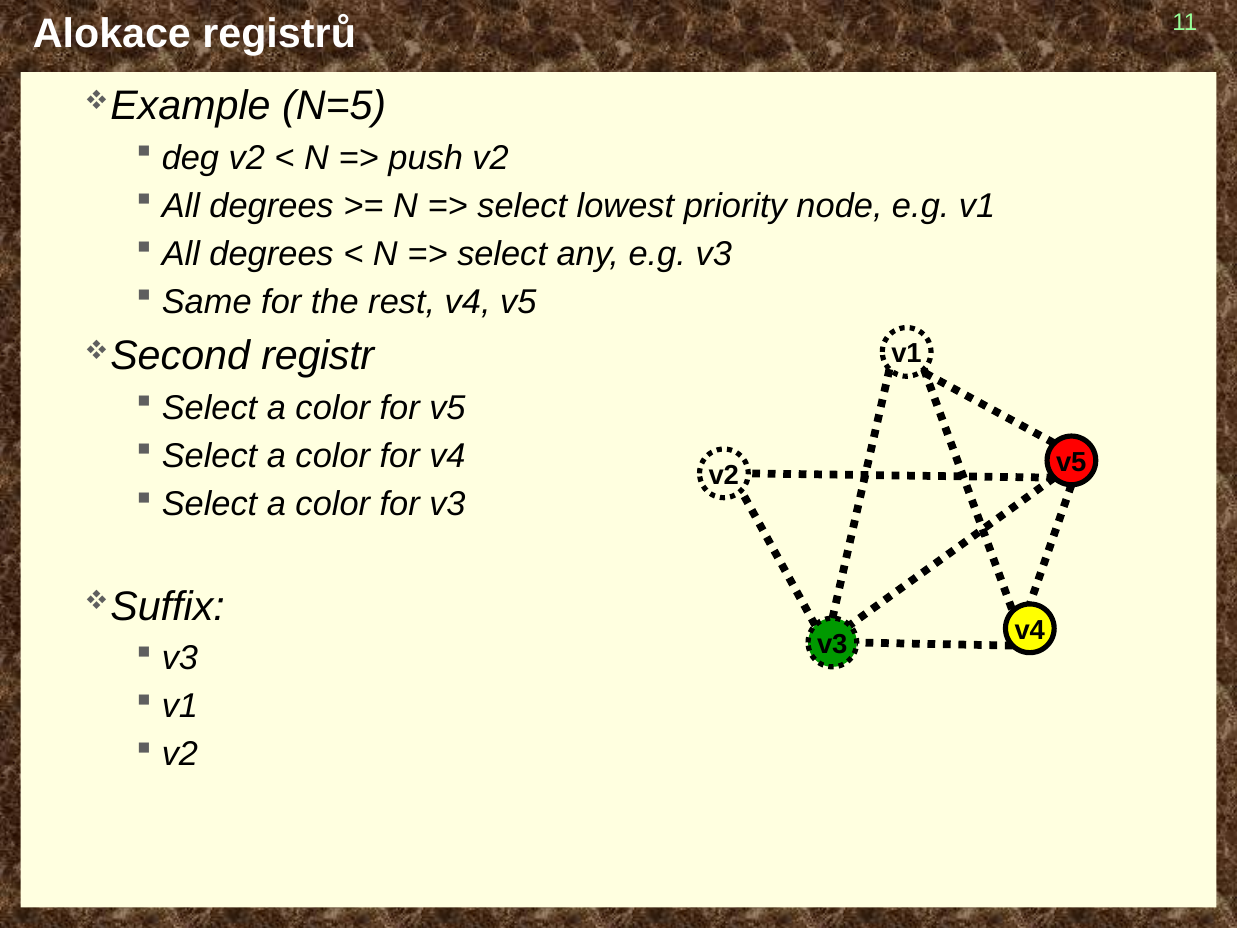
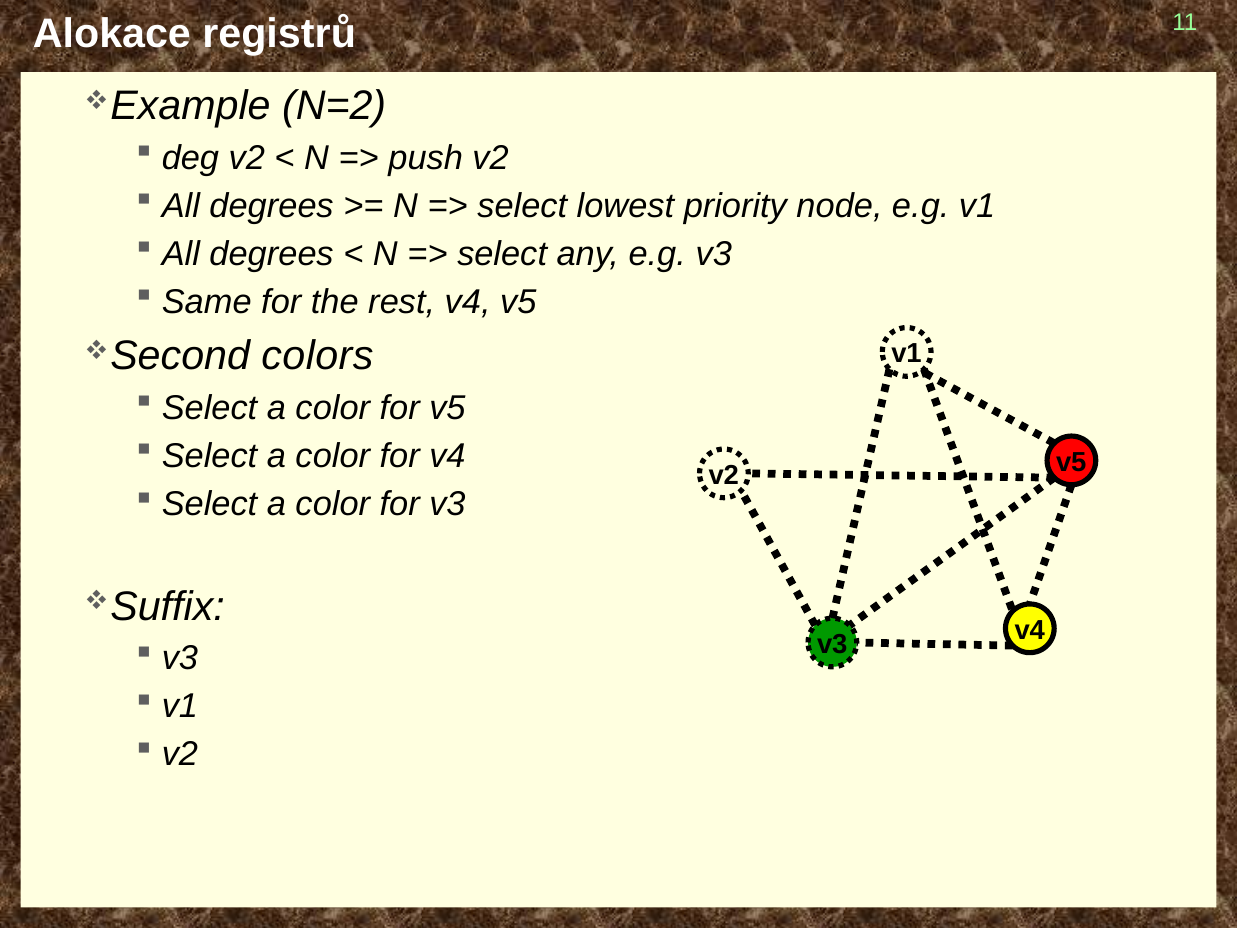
N=5: N=5 -> N=2 (334, 106)
registr: registr -> colors (317, 356)
